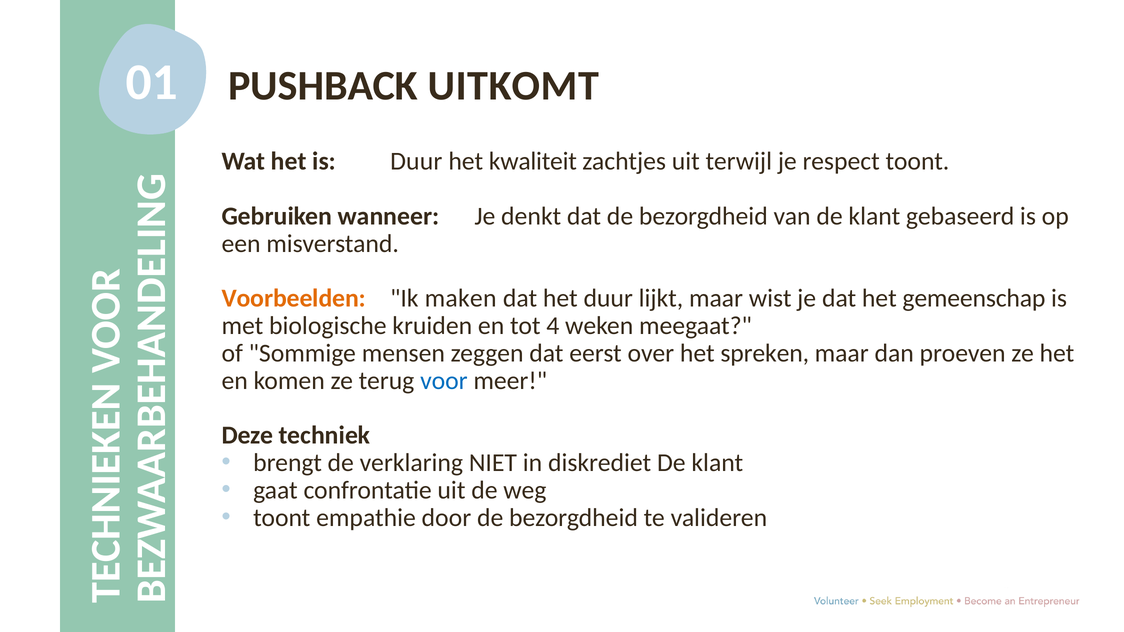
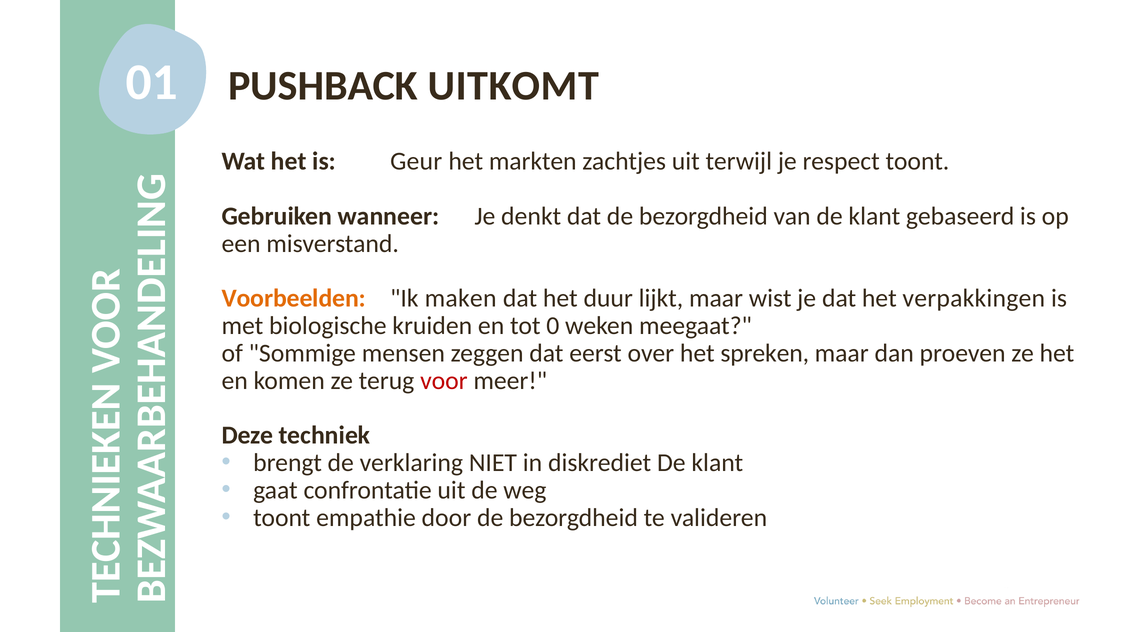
is Duur: Duur -> Geur (416, 161)
kwaliteit: kwaliteit -> markten (533, 161)
gemeenschap: gemeenschap -> verpakkingen (974, 298)
4: 4 -> 0 (553, 326)
voor colour: blue -> red (444, 381)
